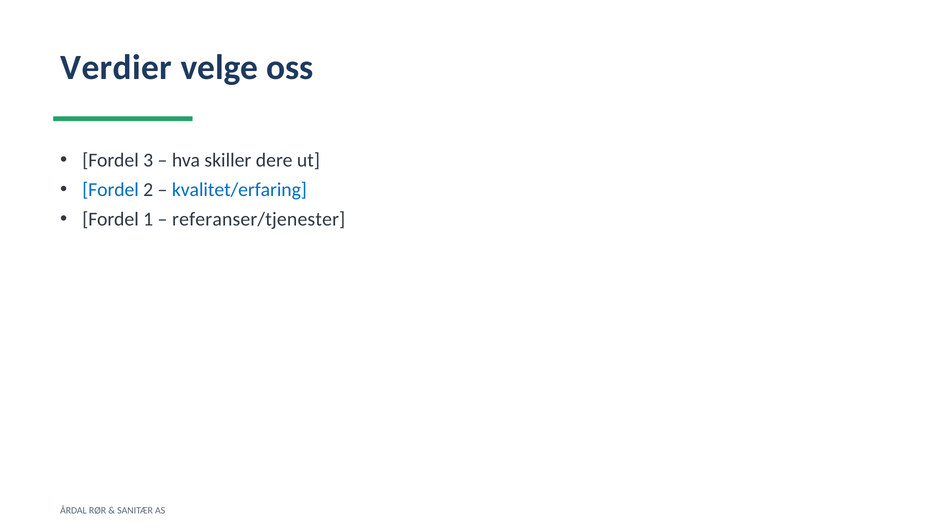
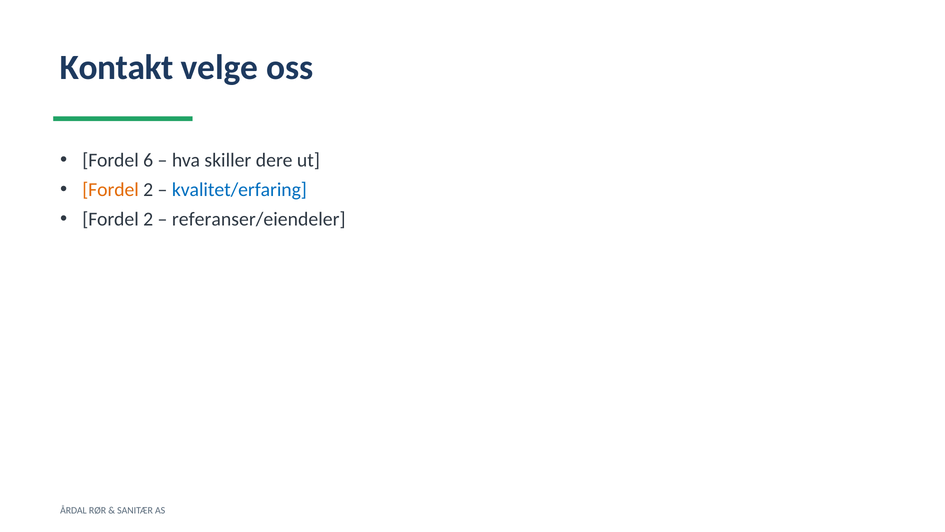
Verdier: Verdier -> Kontakt (117, 67)
3: 3 -> 6 (148, 160)
Fordel colour: blue -> orange (111, 190)
1: 1 -> 2 (148, 219)
referanser/tjenester: referanser/tjenester -> referanser/eiendeler (259, 219)
